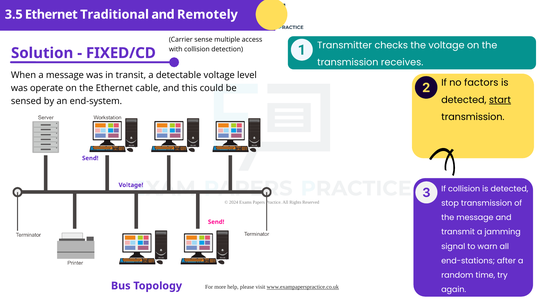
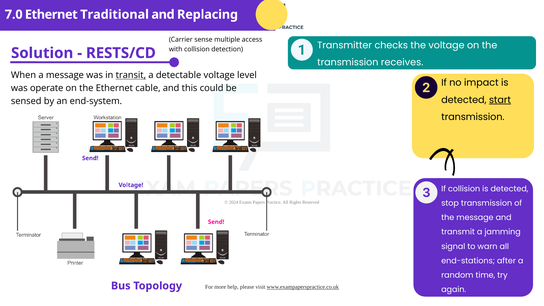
3.5: 3.5 -> 7.0 (14, 15)
Remotely: Remotely -> Replacing (208, 15)
FIXED/CD: FIXED/CD -> RESTS/CD (121, 53)
transit underline: none -> present (131, 75)
factors: factors -> impact (481, 83)
